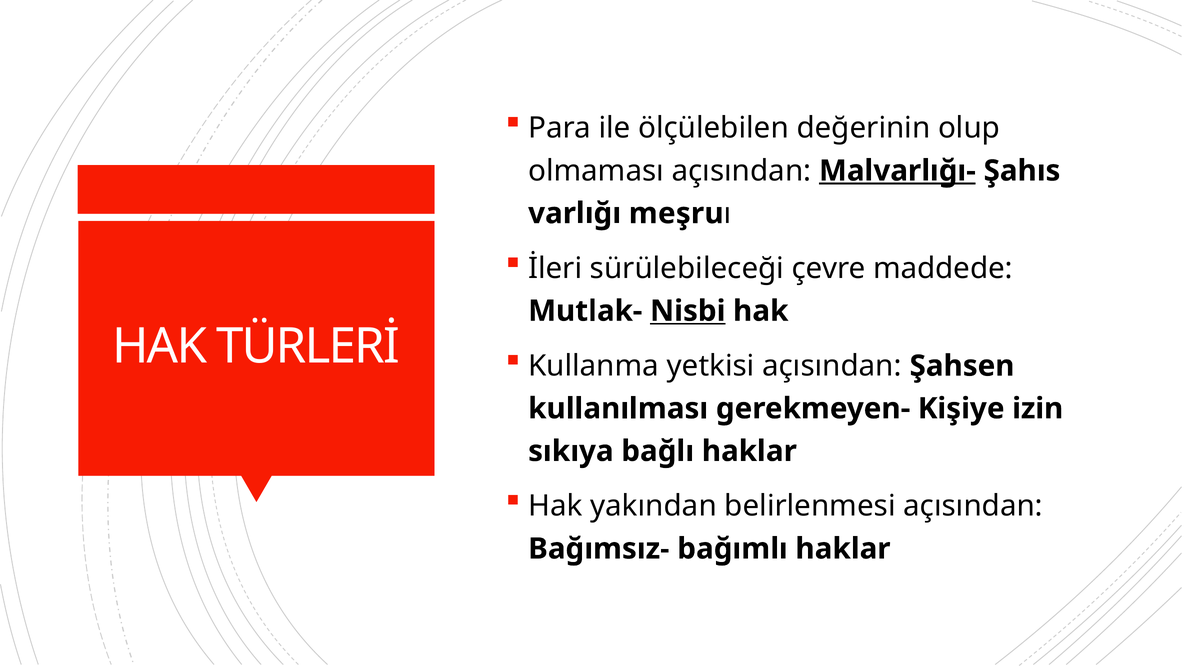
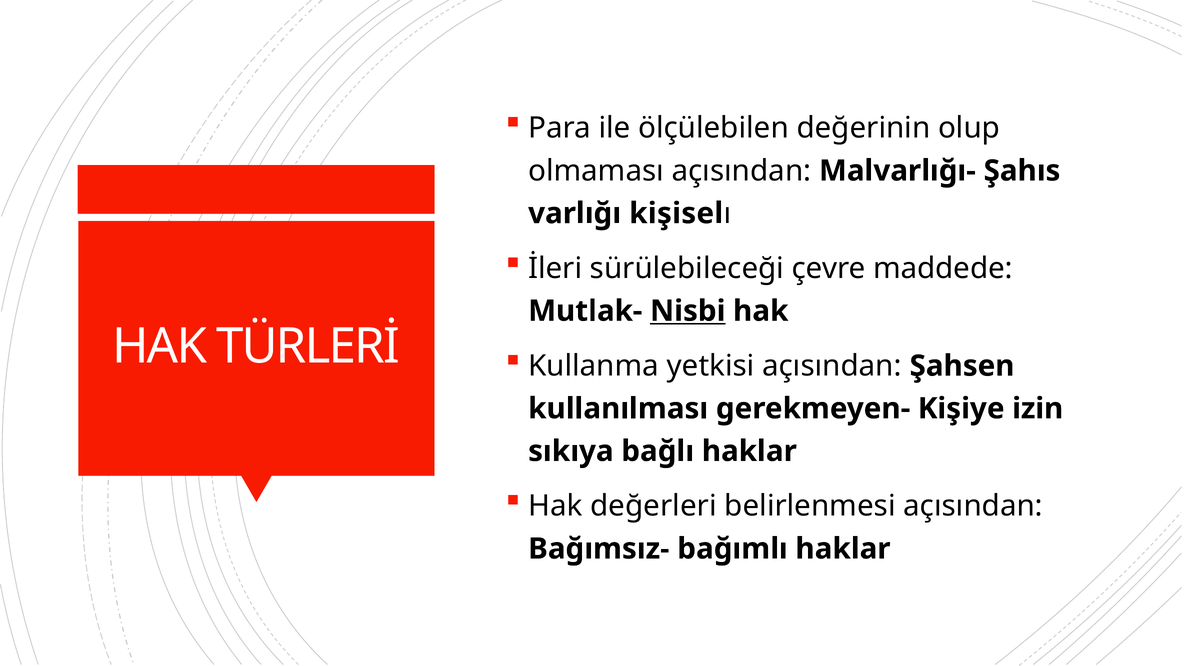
Malvarlığı- underline: present -> none (897, 171)
meşru: meşru -> kişisel (676, 213)
yakından: yakından -> değerleri (654, 506)
